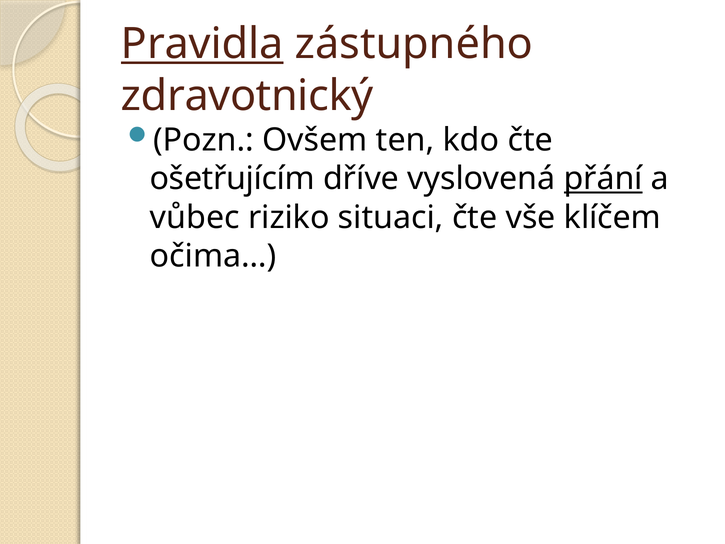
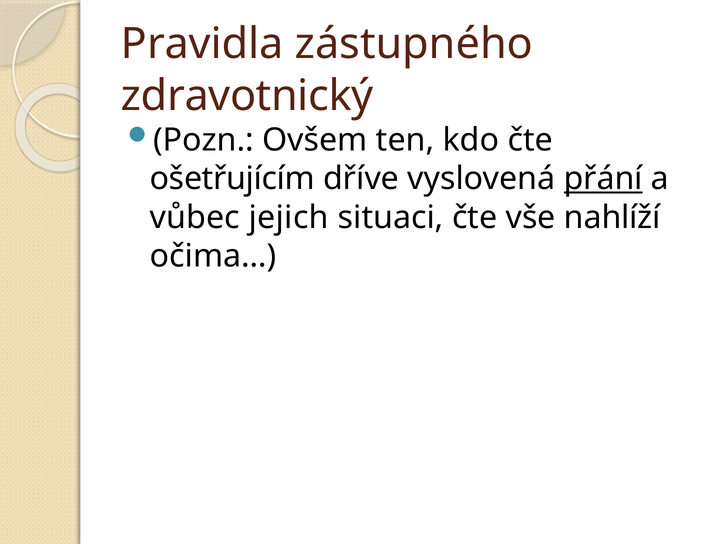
Pravidla underline: present -> none (202, 44)
riziko: riziko -> jejich (289, 217)
klíčem: klíčem -> nahlíží (612, 217)
